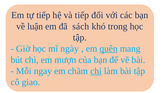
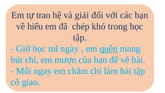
tự tiếp: tiếp -> trao (43, 15)
và tiếp: tiếp -> giải (82, 15)
luận: luận -> hiểu (35, 26)
sách: sách -> chép (81, 26)
chỉ underline: present -> none (96, 71)
